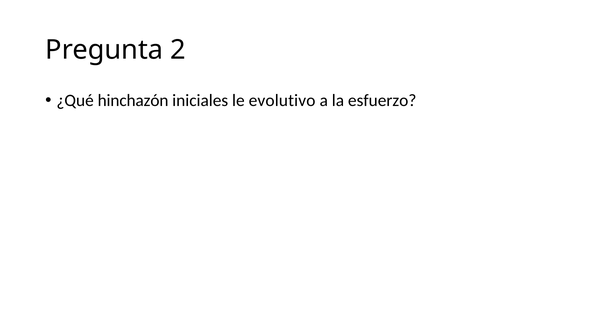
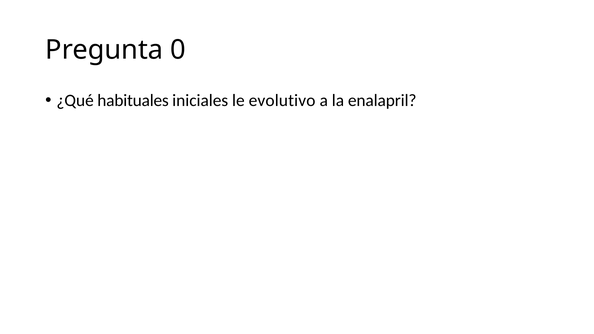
2: 2 -> 0 (178, 50)
hinchazón: hinchazón -> habituales (133, 100)
esfuerzo: esfuerzo -> enalapril (382, 100)
